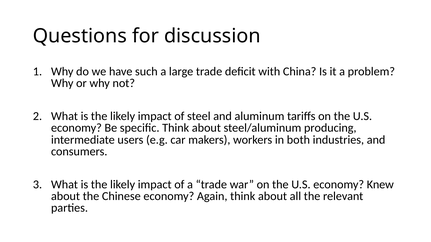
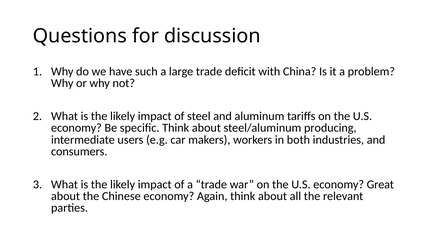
Knew: Knew -> Great (380, 185)
